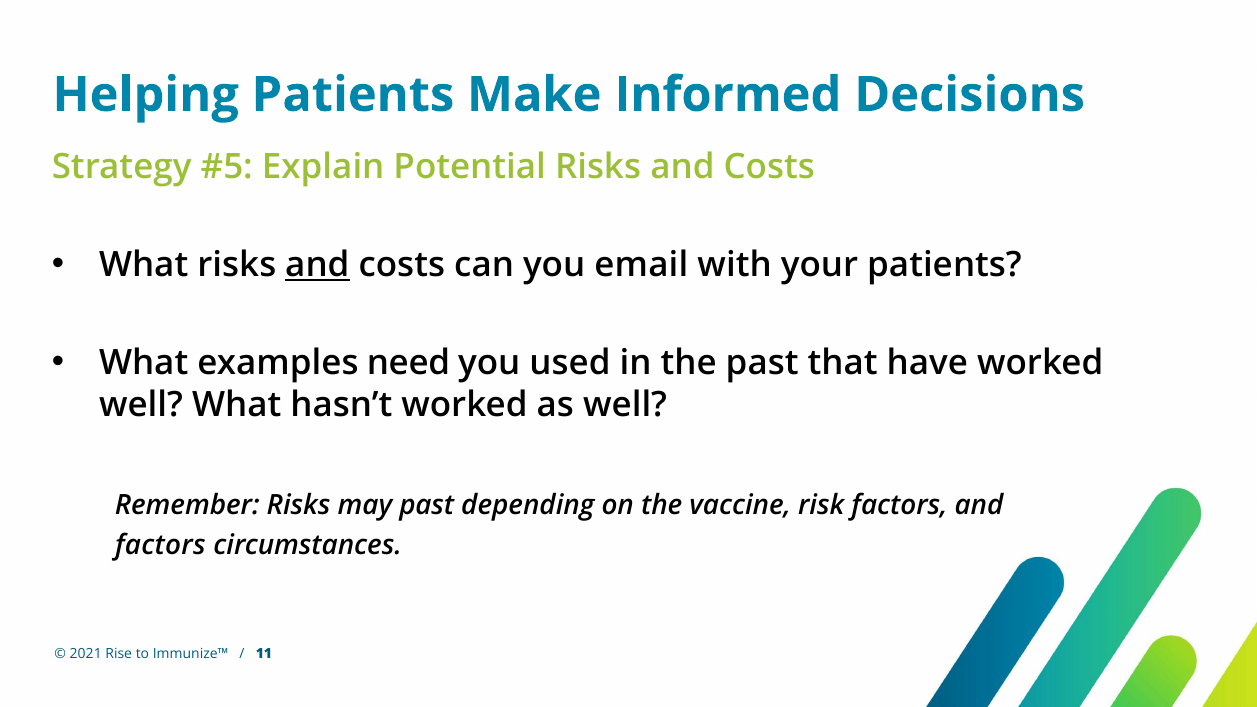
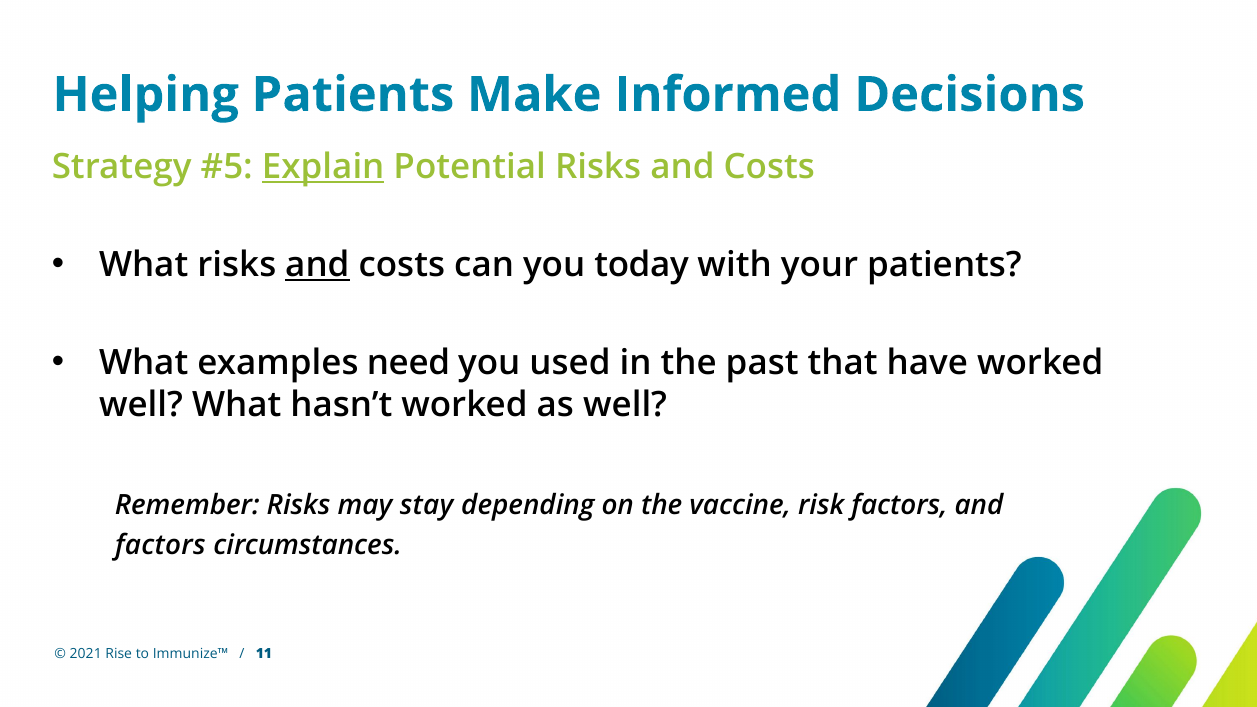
Explain underline: none -> present (323, 167)
email: email -> today (642, 265)
may past: past -> stay (426, 505)
